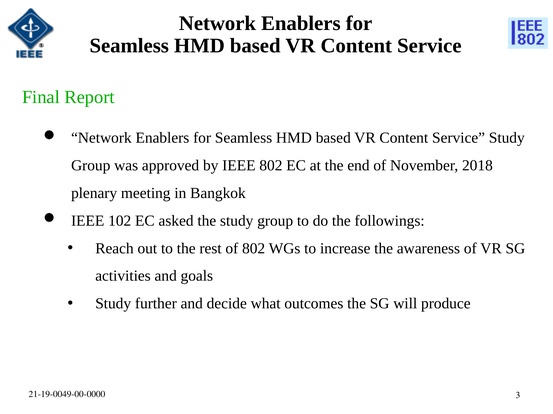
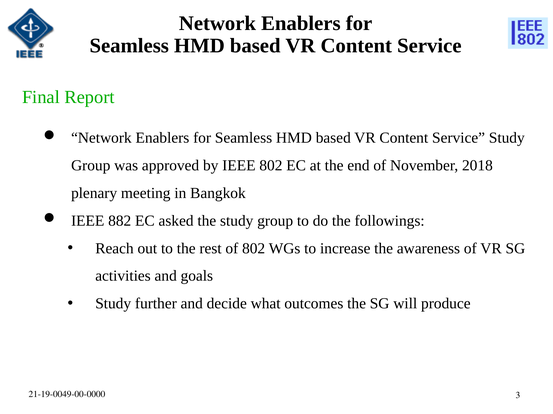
102: 102 -> 882 (120, 221)
